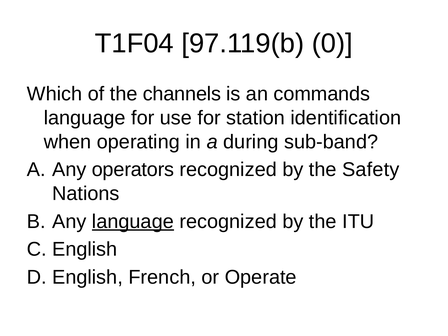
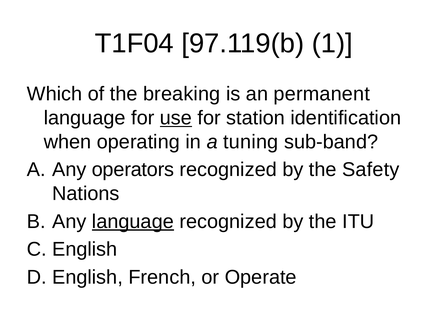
0: 0 -> 1 (332, 43)
channels: channels -> breaking (182, 94)
commands: commands -> permanent (322, 94)
use underline: none -> present (176, 118)
during: during -> tuning (251, 142)
